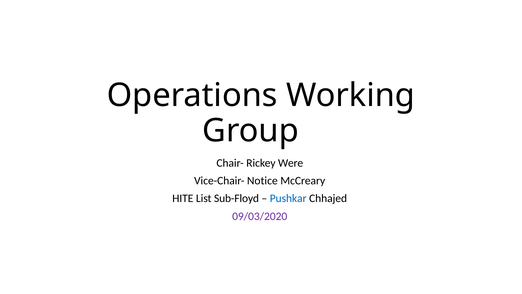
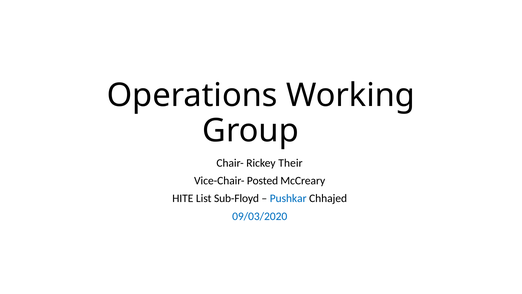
Were: Were -> Their (290, 163)
Notice: Notice -> Posted (262, 180)
09/03/2020 colour: purple -> blue (260, 216)
